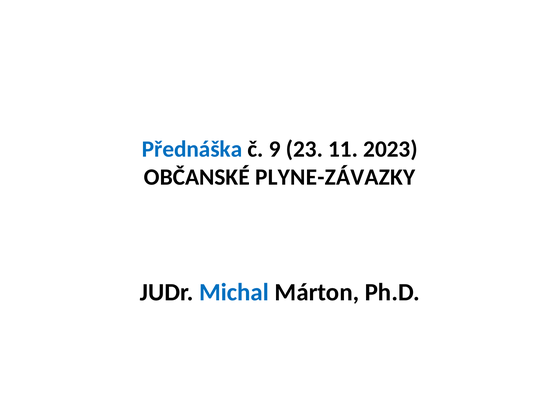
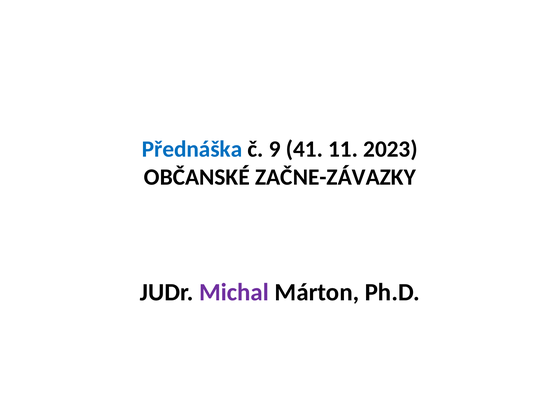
23: 23 -> 41 (304, 149)
PLYNE-ZÁVAZKY: PLYNE-ZÁVAZKY -> ZAČNE-ZÁVAZKY (335, 177)
Michal colour: blue -> purple (234, 292)
